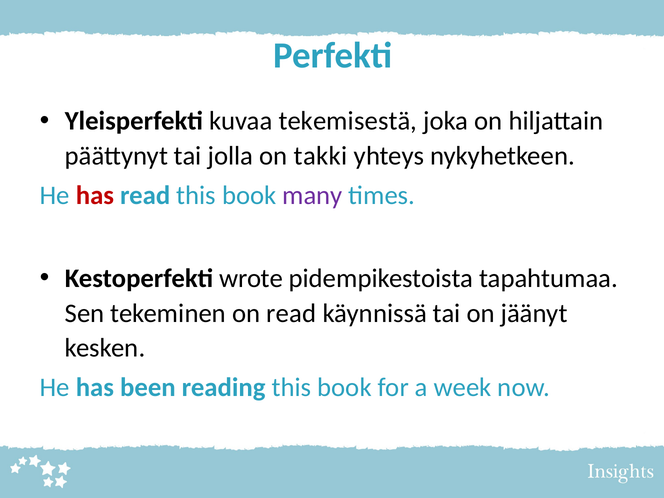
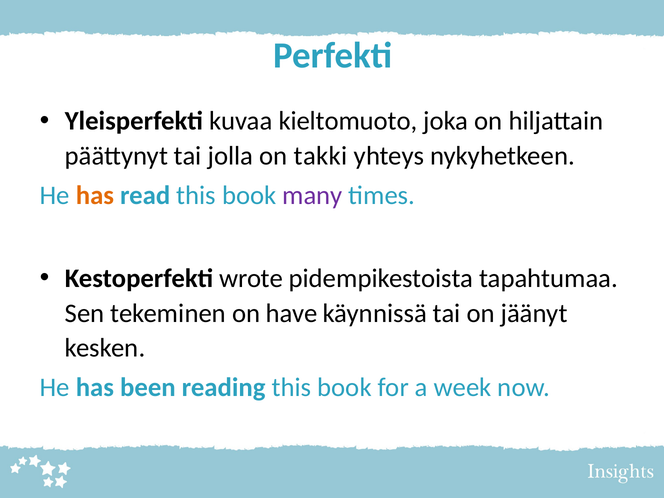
tekemisestä: tekemisestä -> kieltomuoto (348, 121)
has colour: red -> orange (95, 195)
on read: read -> have (292, 313)
